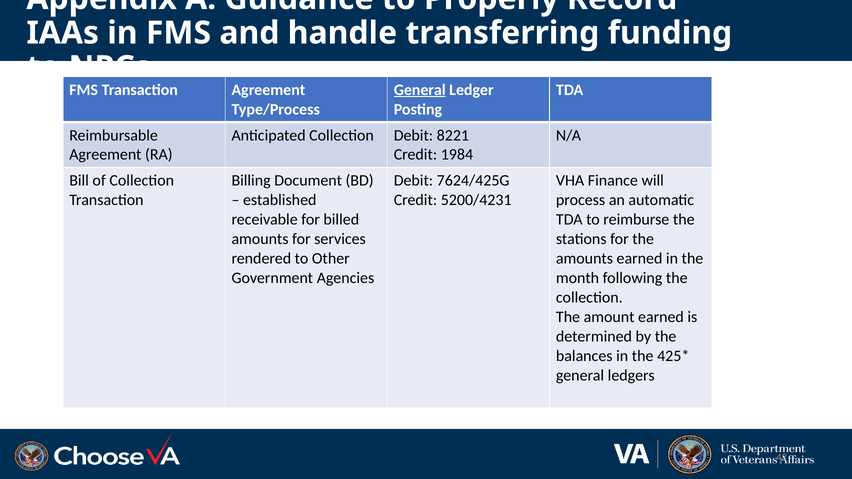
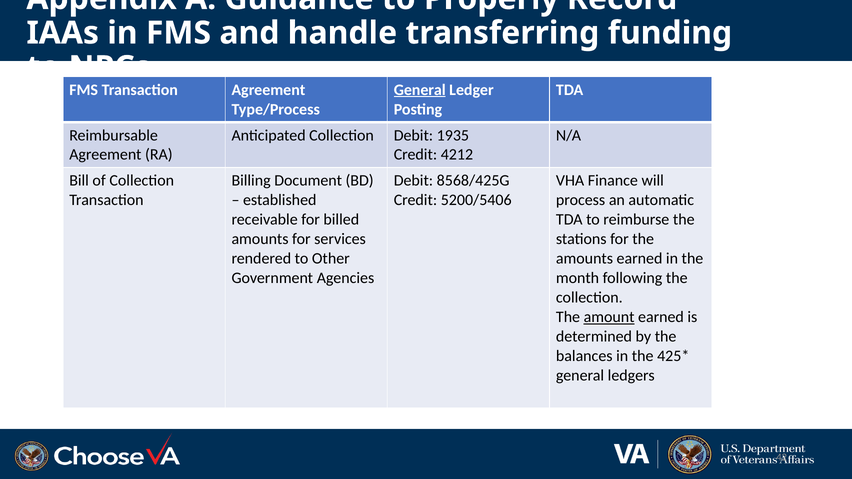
8221: 8221 -> 1935 (453, 135)
1984: 1984 -> 4212 (457, 155)
7624/425G: 7624/425G -> 8568/425G (473, 181)
5200/4231: 5200/4231 -> 5200/5406 (476, 200)
amount underline: none -> present (609, 317)
